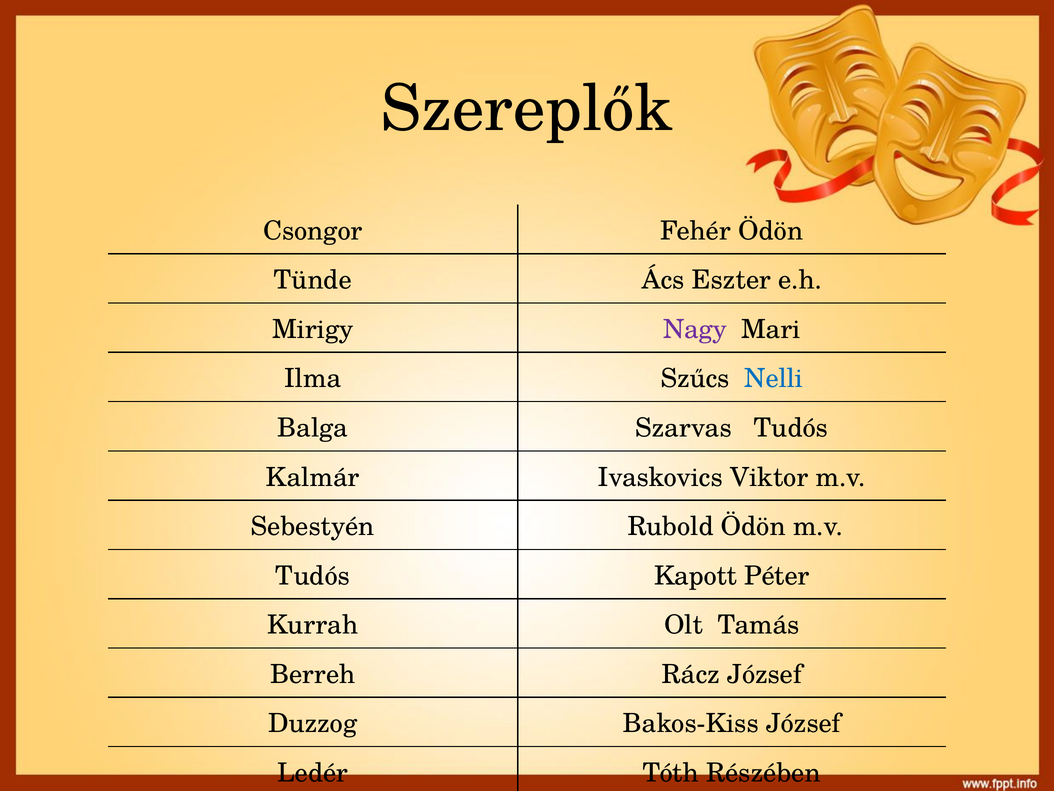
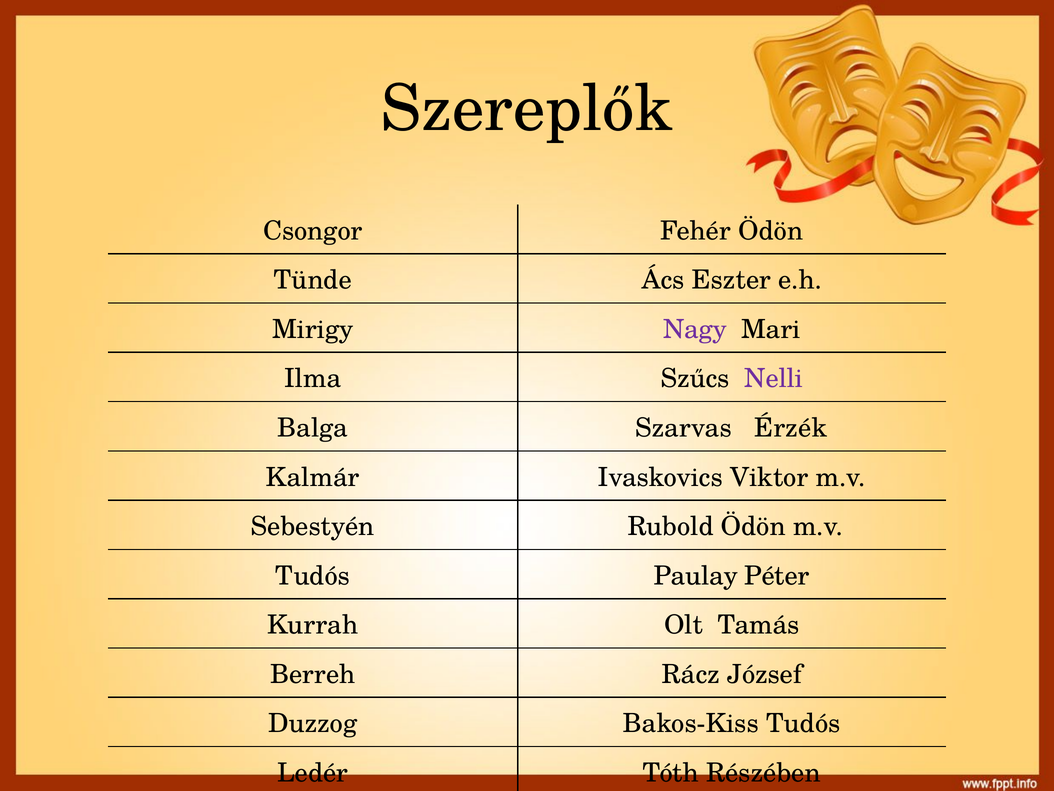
Nelli colour: blue -> purple (774, 379)
Szarvas Tudós: Tudós -> Érzék (791, 428)
Kapott: Kapott -> Paulay (696, 576)
Bakos-Kiss József: József -> Tudós (803, 723)
